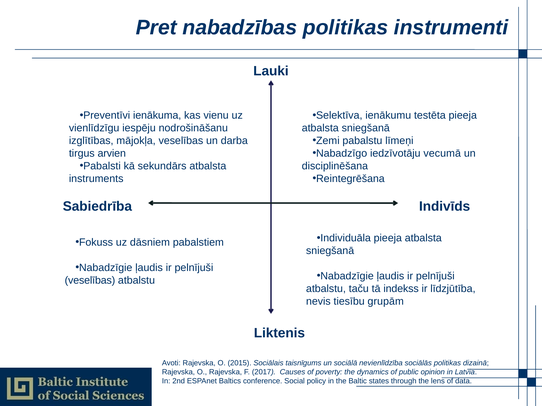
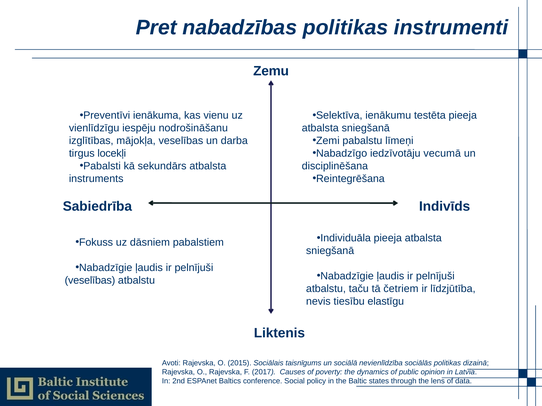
Lauki: Lauki -> Zemu (271, 71)
arvien: arvien -> locekļi (112, 154)
indekss: indekss -> četriem (401, 289)
grupām: grupām -> elastīgu (386, 302)
